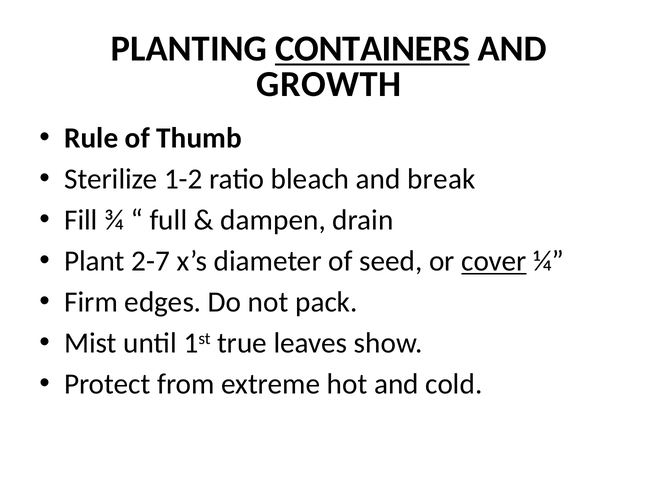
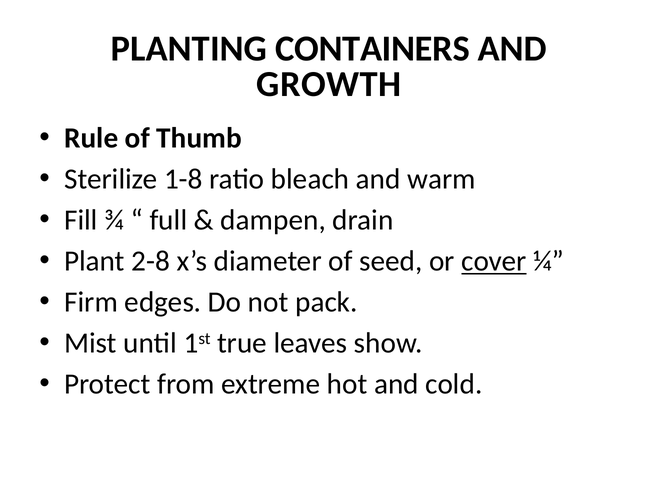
CONTAINERS underline: present -> none (373, 49)
1-2: 1-2 -> 1-8 (183, 179)
break: break -> warm (442, 179)
2-7: 2-7 -> 2-8 (151, 261)
